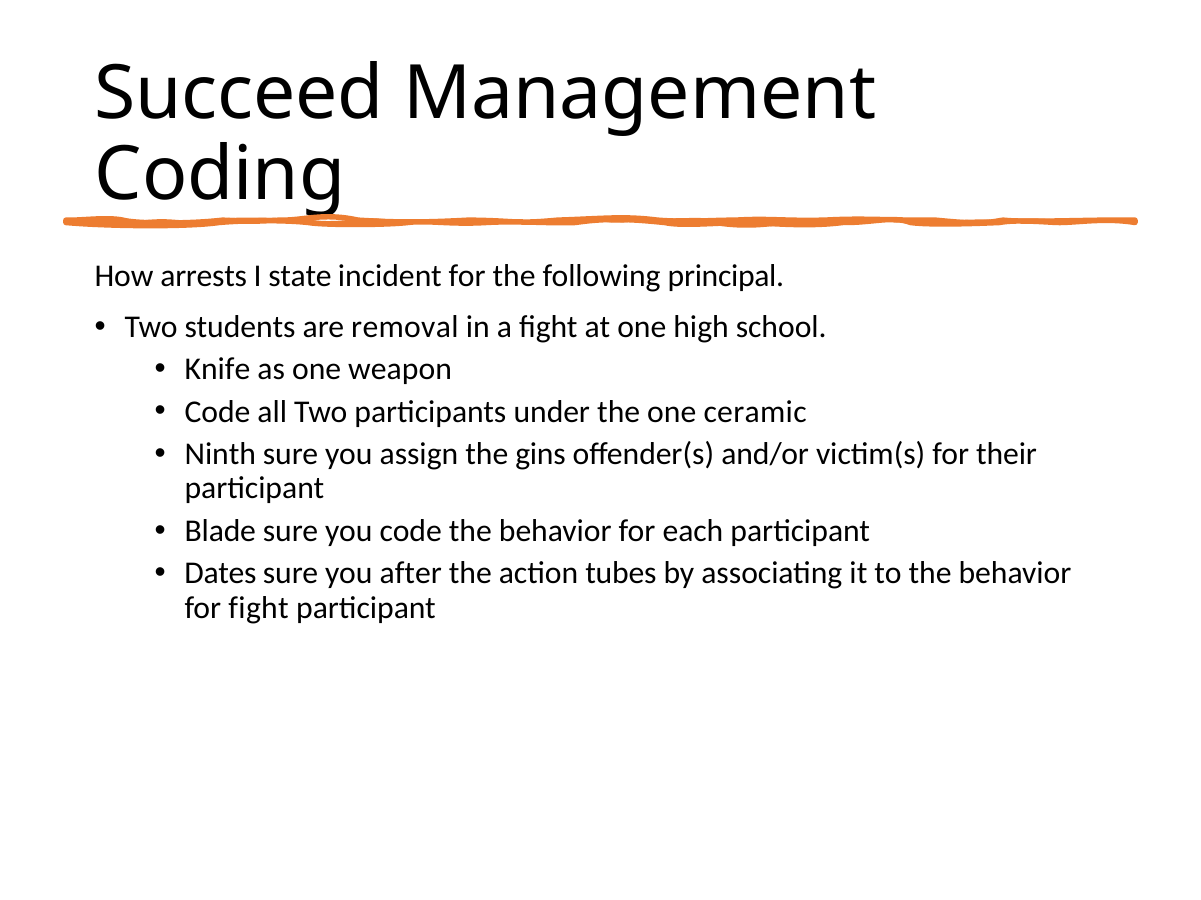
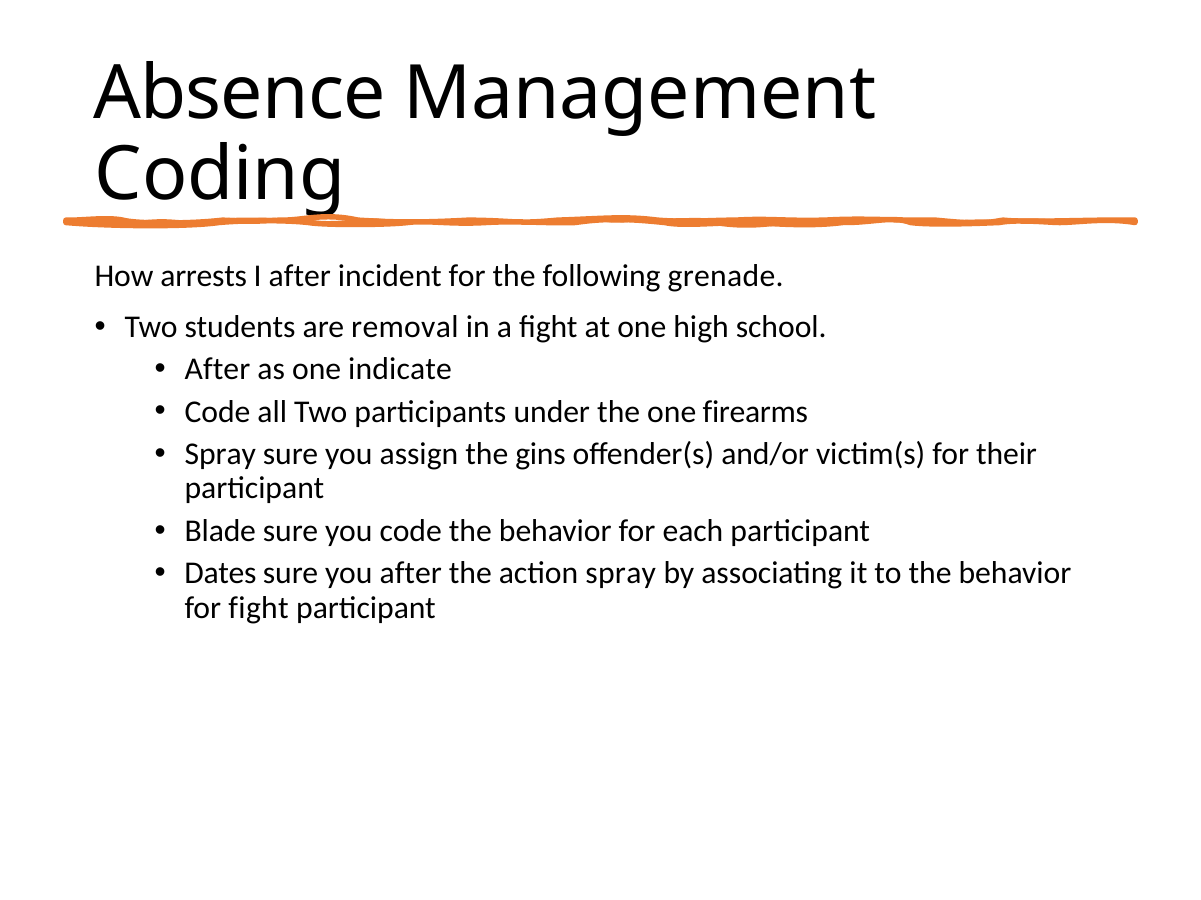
Succeed: Succeed -> Absence (239, 94)
I state: state -> after (300, 276)
principal: principal -> grenade (726, 276)
Knife: Knife -> After (217, 370)
weapon: weapon -> indicate (400, 370)
ceramic: ceramic -> firearms (755, 412)
Ninth: Ninth -> Spray (220, 455)
action tubes: tubes -> spray (621, 574)
